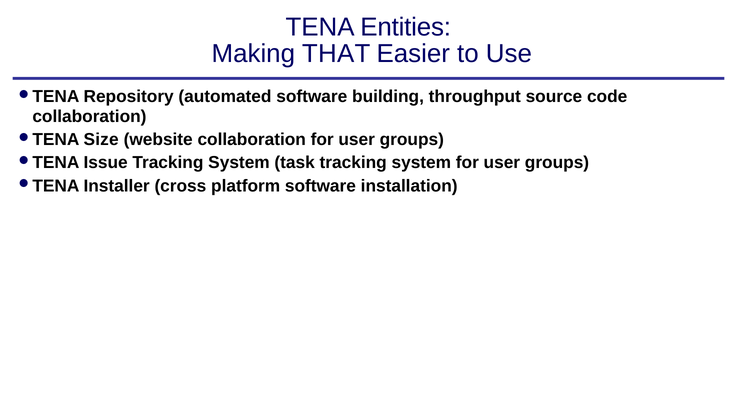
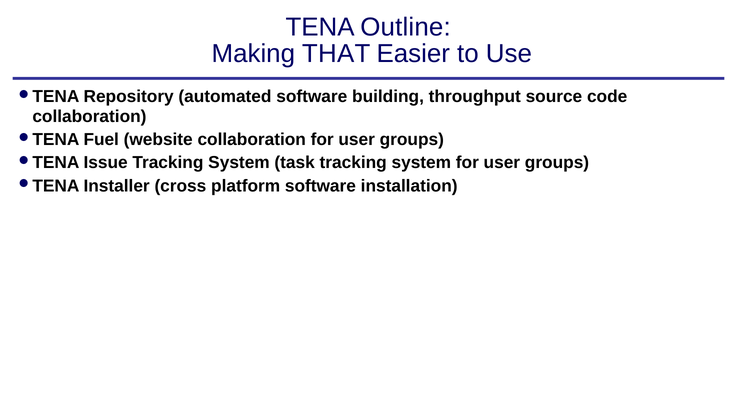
Entities: Entities -> Outline (406, 27)
Size: Size -> Fuel (101, 139)
